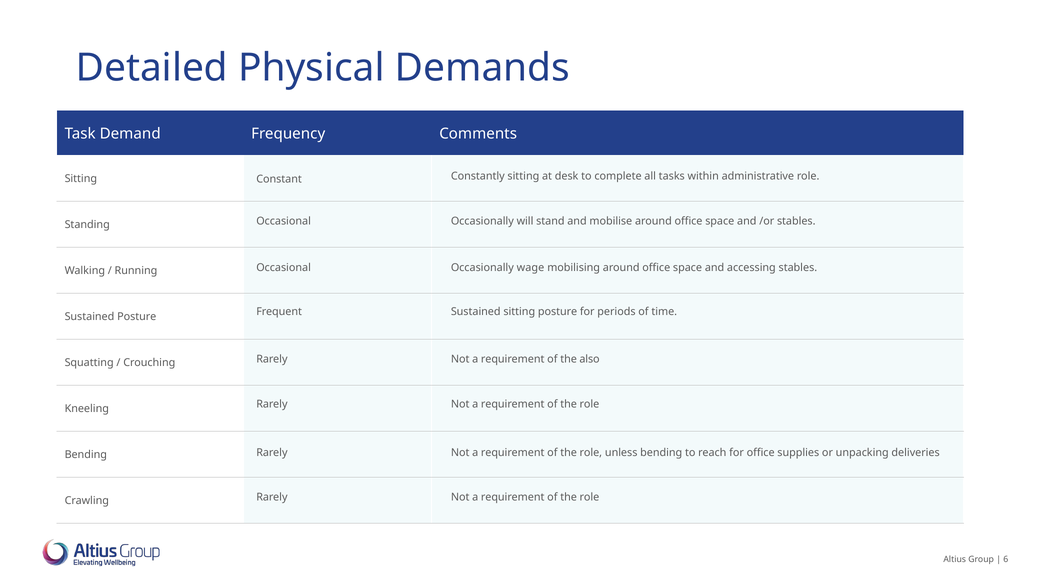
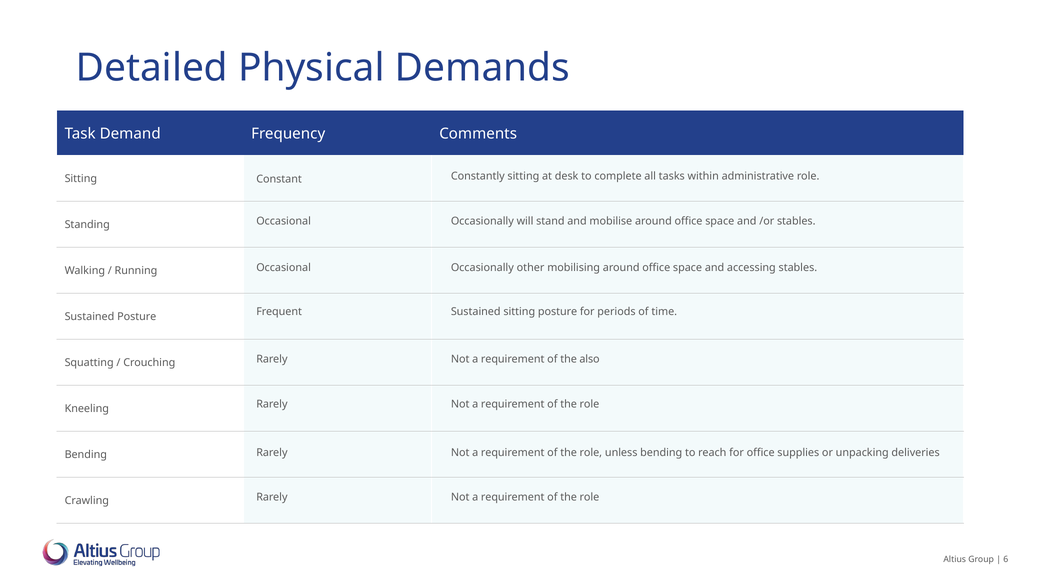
wage: wage -> other (531, 267)
